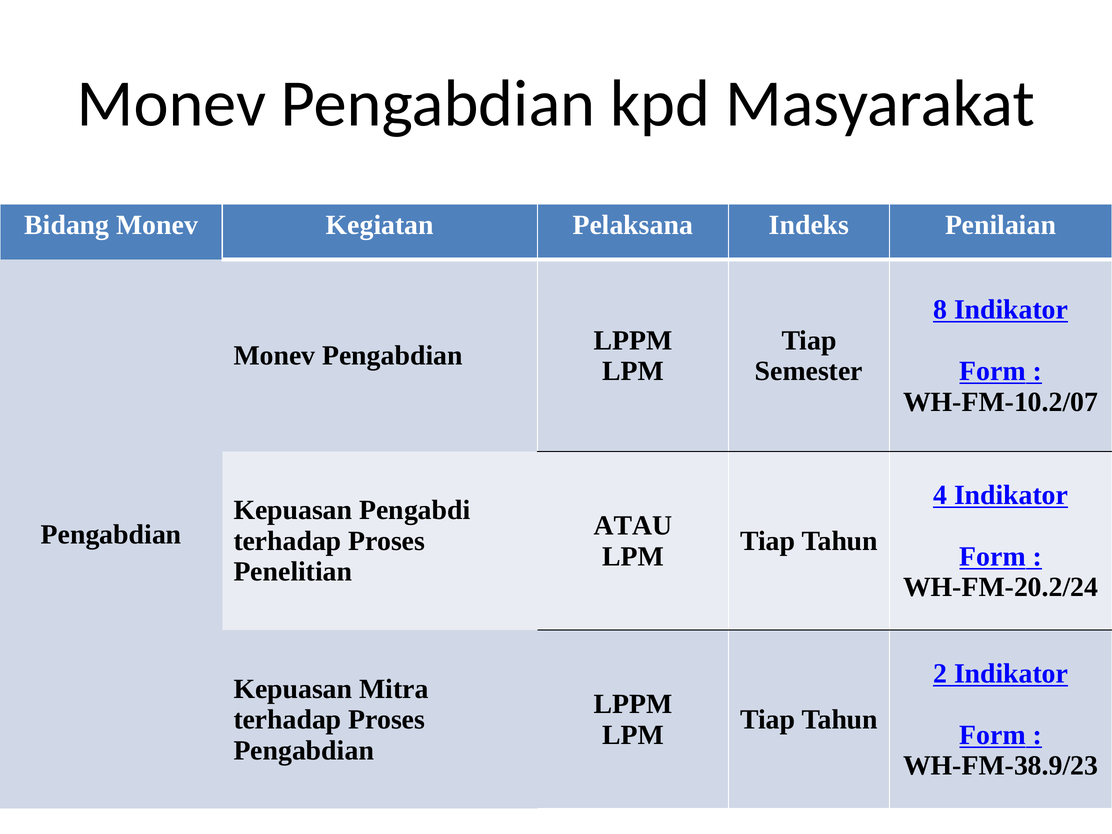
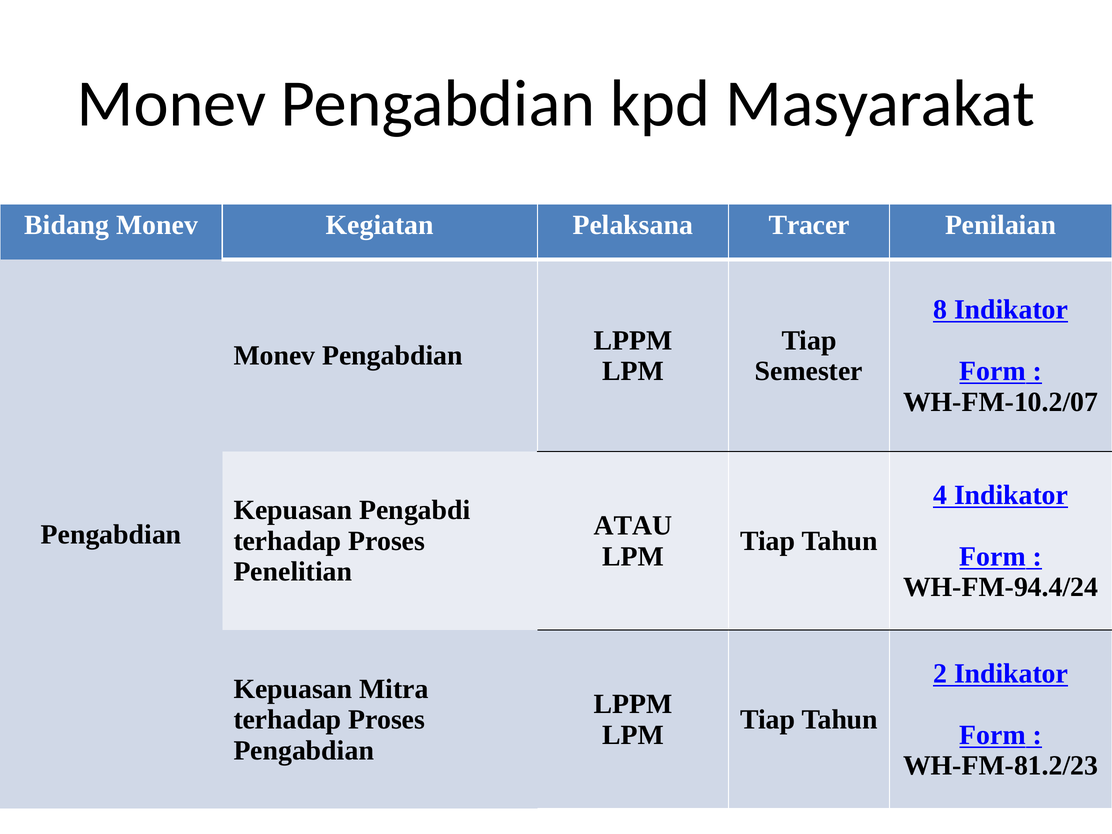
Indeks: Indeks -> Tracer (809, 225)
WH-FM-20.2/24: WH-FM-20.2/24 -> WH-FM-94.4/24 (1001, 587)
WH-FM-38.9/23: WH-FM-38.9/23 -> WH-FM-81.2/23 (1001, 766)
